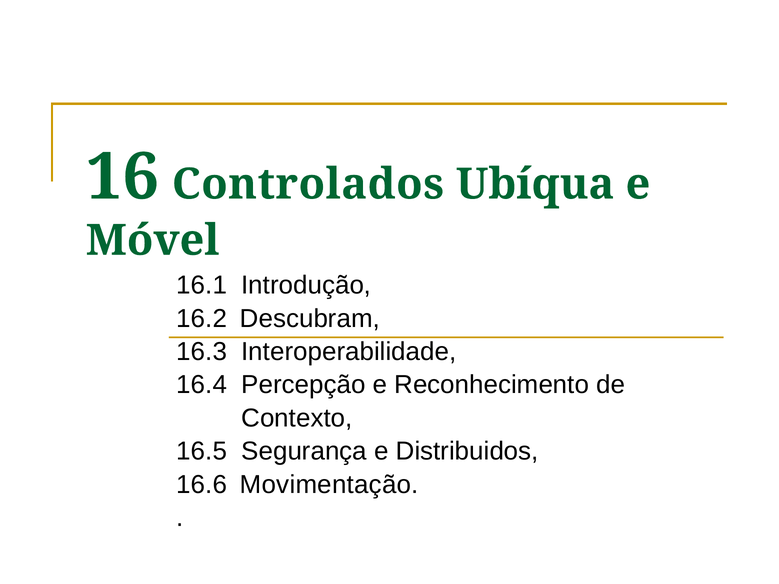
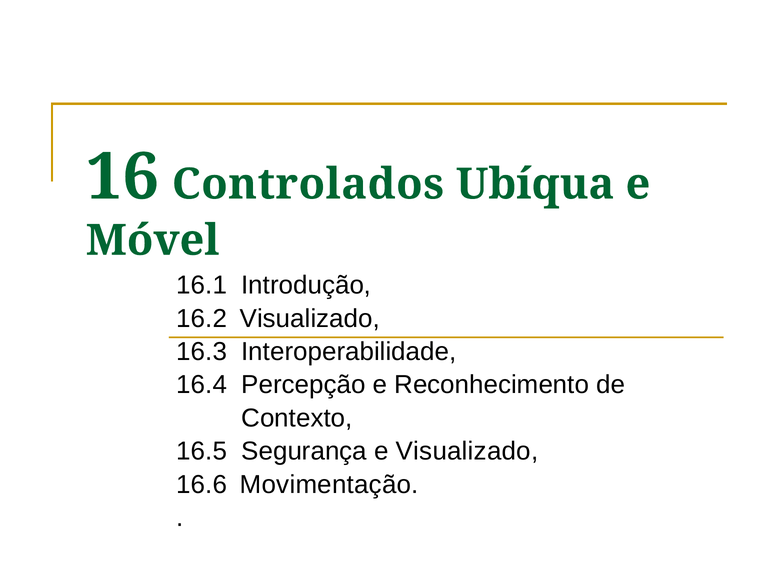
16.2 Descubram: Descubram -> Visualizado (310, 319)
e Distribuidos: Distribuidos -> Visualizado (467, 451)
